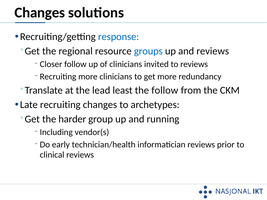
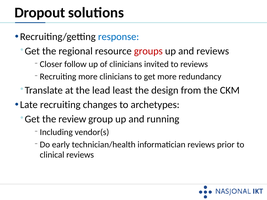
Changes: Changes -> Dropout (40, 13)
groups colour: blue -> red (148, 51)
the follow: follow -> design (165, 90)
harder: harder -> review (72, 119)
